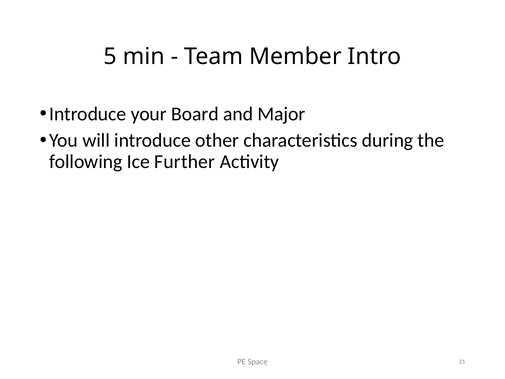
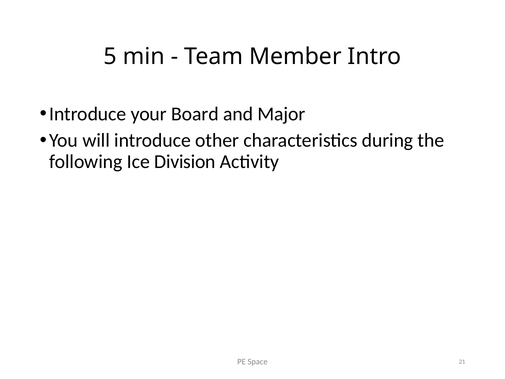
Further: Further -> Division (185, 161)
